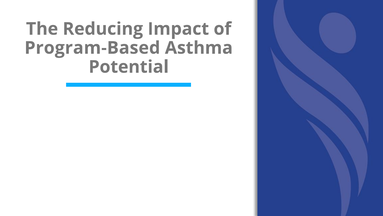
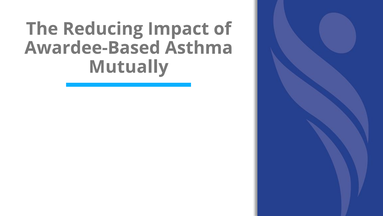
Program-Based: Program-Based -> Awardee-Based (92, 48)
Potential: Potential -> Mutually (129, 67)
